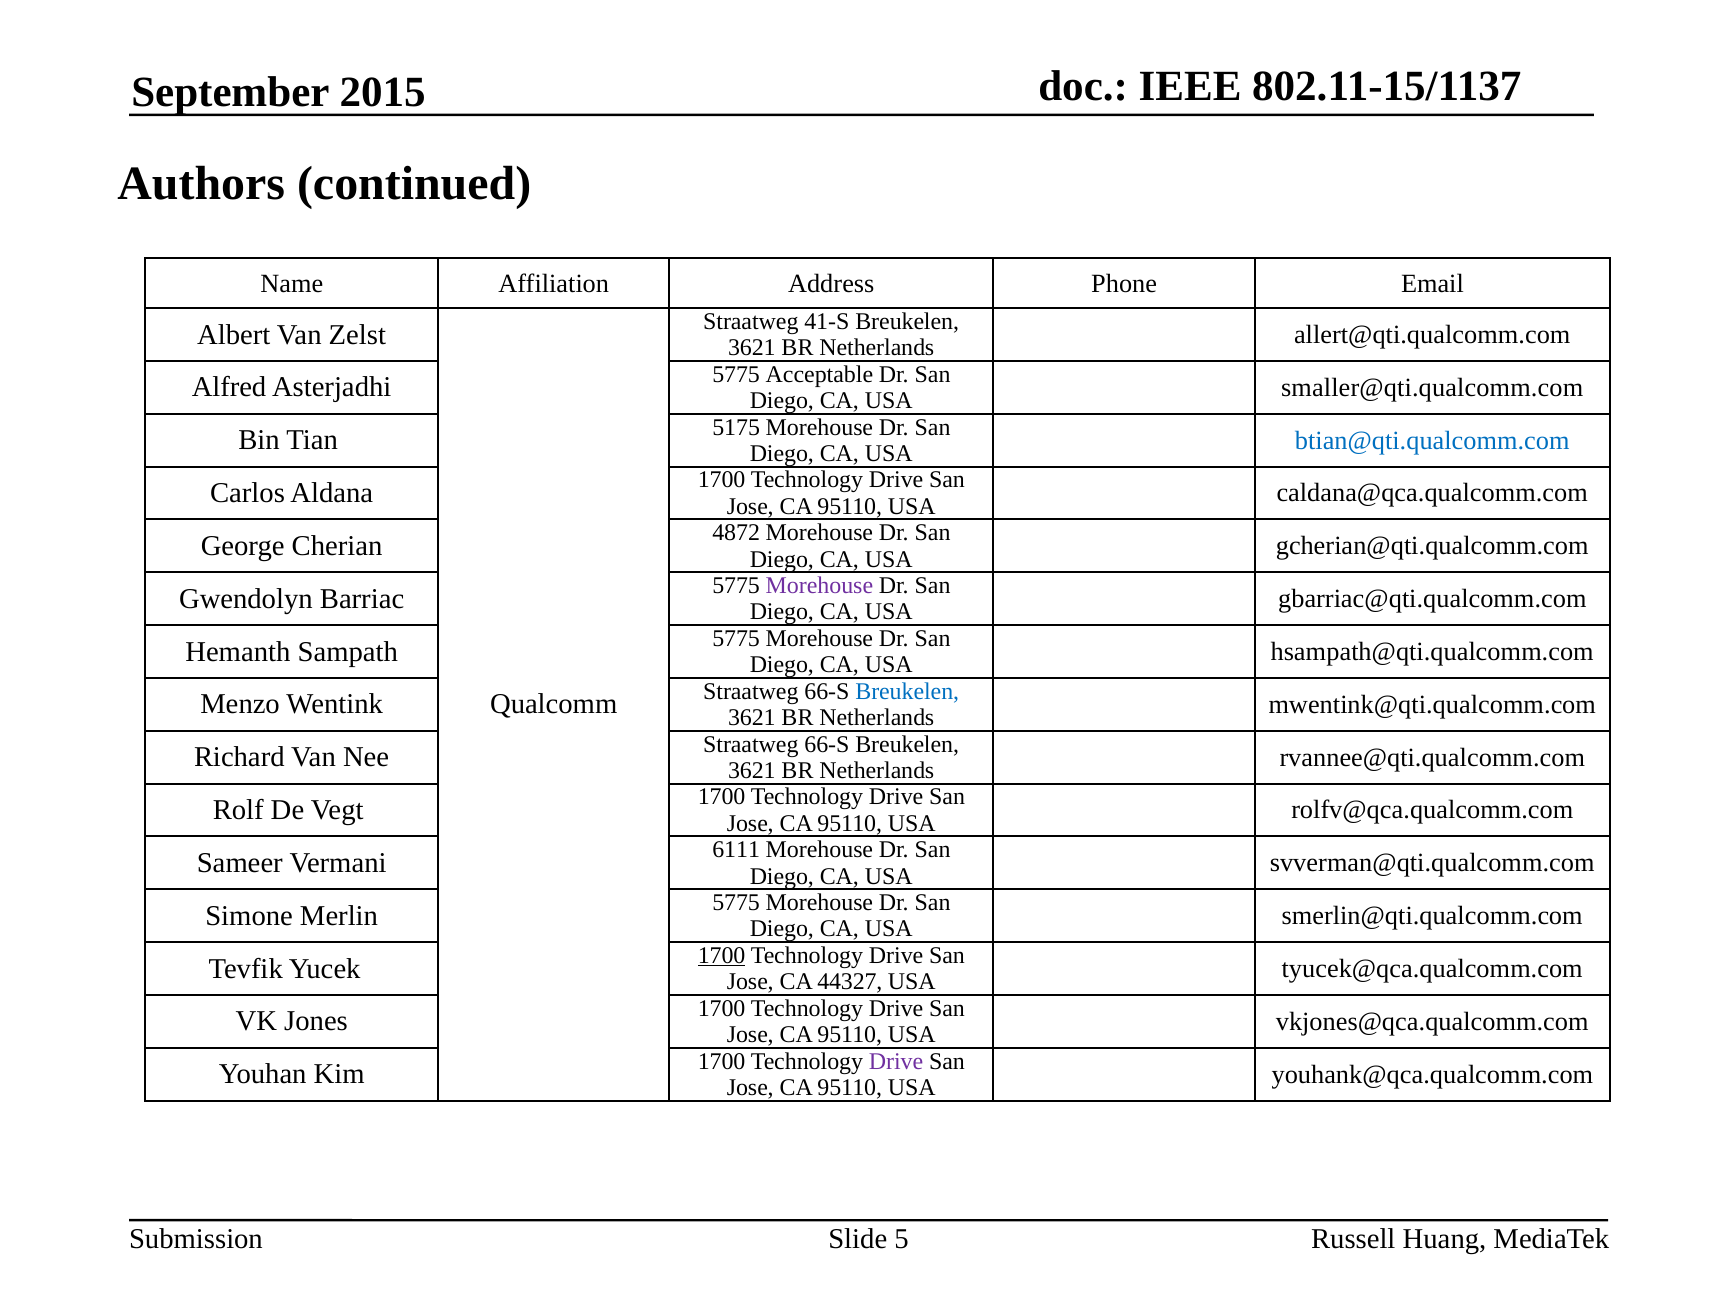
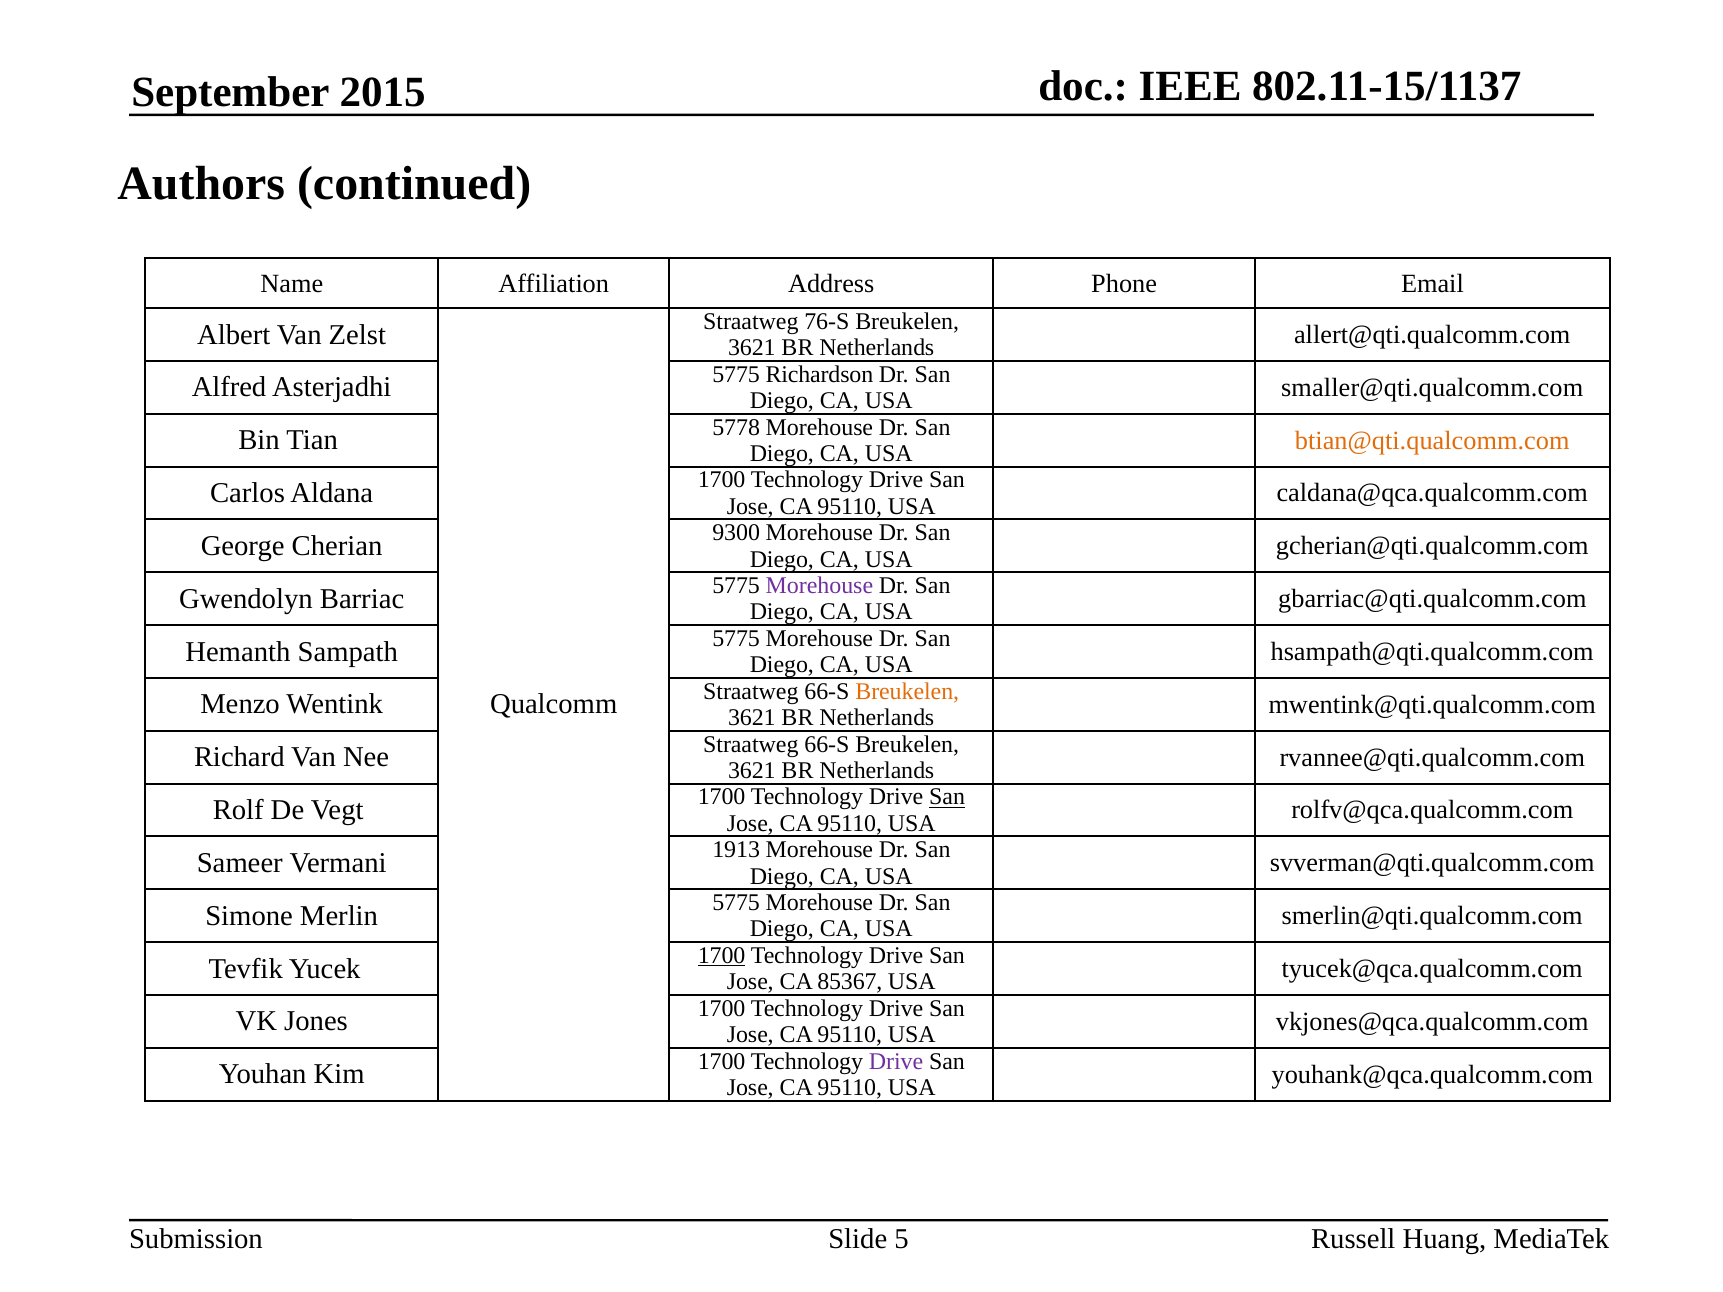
41-S: 41-S -> 76-S (827, 322)
Acceptable: Acceptable -> Richardson (819, 374)
5175: 5175 -> 5778 (736, 427)
btian@qti.qualcomm.com colour: blue -> orange (1432, 440)
4872: 4872 -> 9300 (736, 533)
Breukelen colour: blue -> orange (907, 691)
San underline: none -> present (947, 797)
6111: 6111 -> 1913 (736, 850)
44327: 44327 -> 85367 (850, 982)
